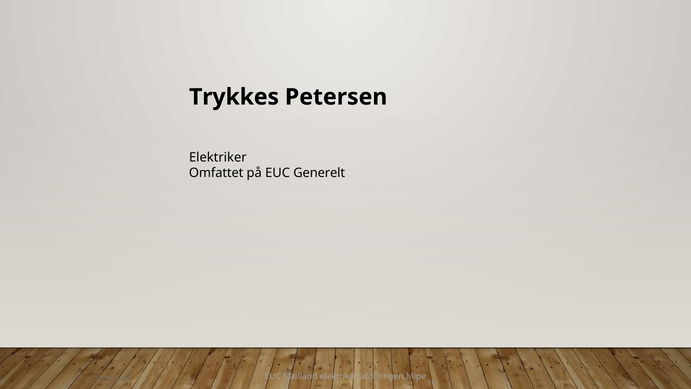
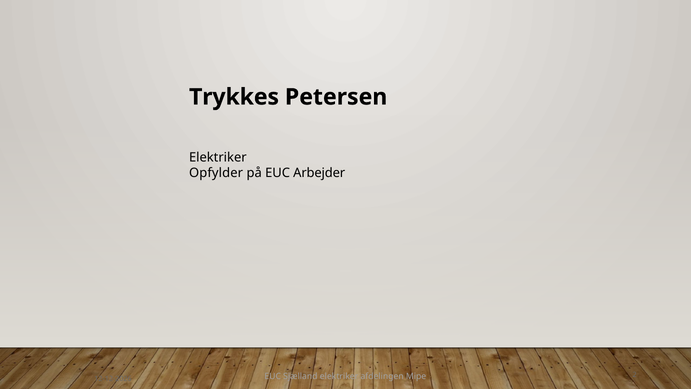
Omfattet: Omfattet -> Opfylder (216, 173)
Generelt: Generelt -> Arbejder (319, 173)
